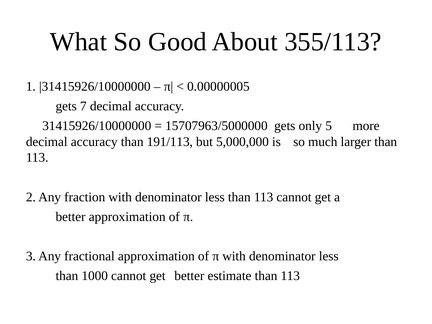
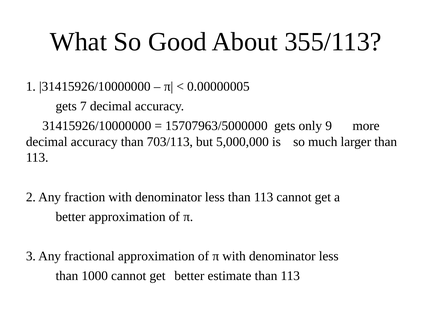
5: 5 -> 9 (329, 126)
191/113: 191/113 -> 703/113 (170, 142)
